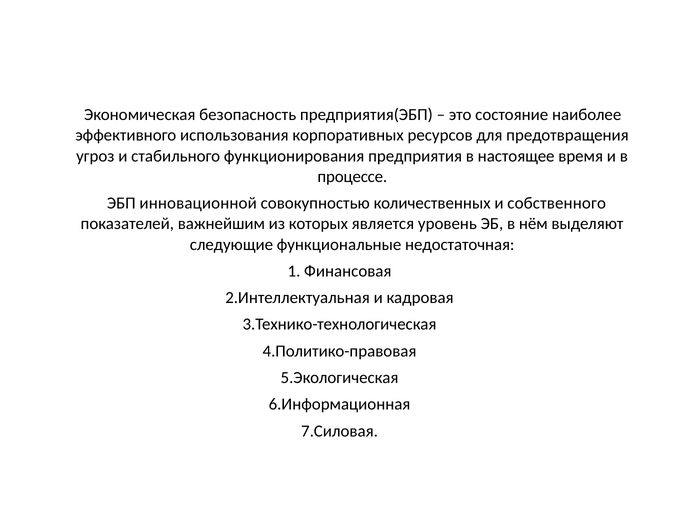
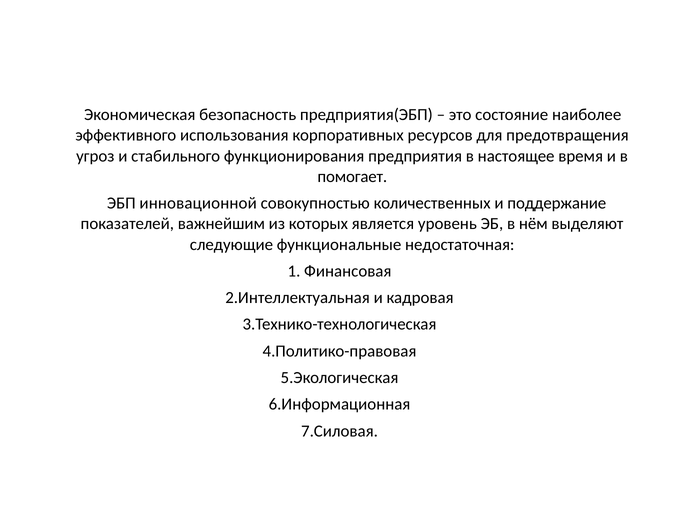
процессе: процессе -> помогает (352, 177)
собственного: собственного -> поддержание (557, 203)
